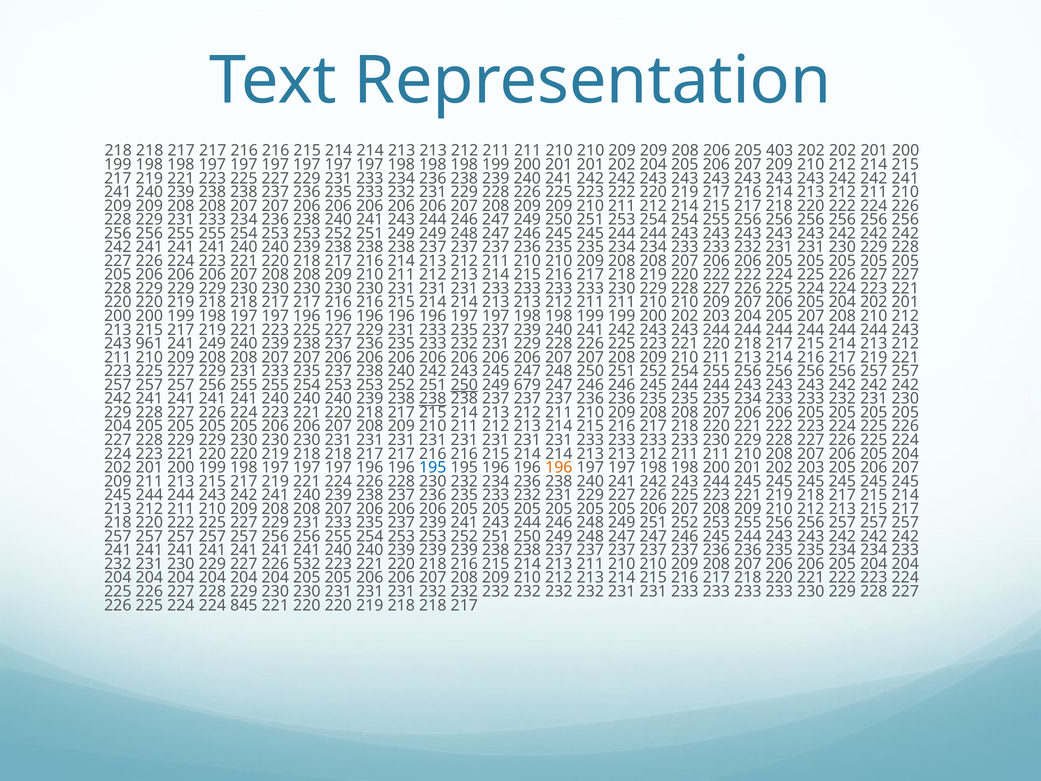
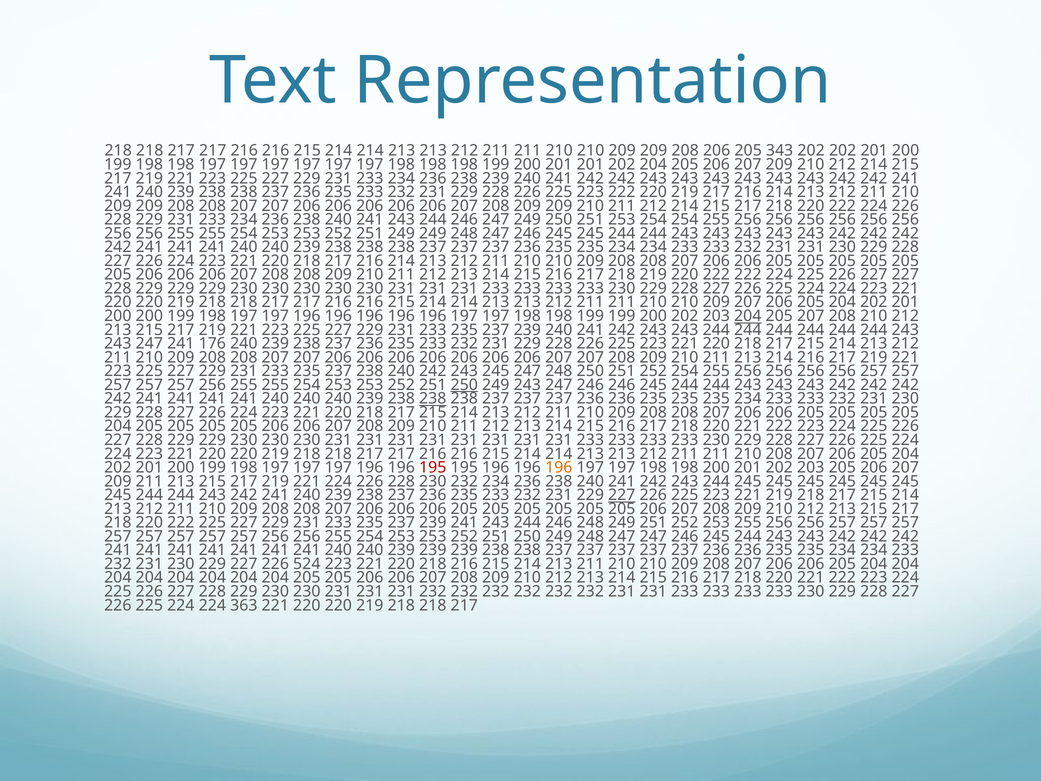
403: 403 -> 343 (780, 151)
204 underline: none -> present (748, 316)
961: 961 -> 247 (149, 343)
241 249: 249 -> 176 (212, 343)
249 679: 679 -> 243 (527, 385)
195 colour: blue -> red (433, 467)
227 underline: none -> present (622, 495)
532: 532 -> 524 (307, 564)
845: 845 -> 363 (244, 605)
